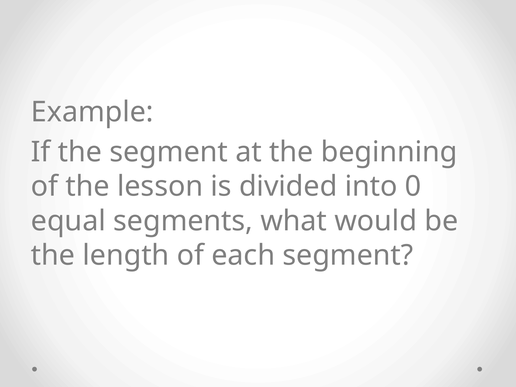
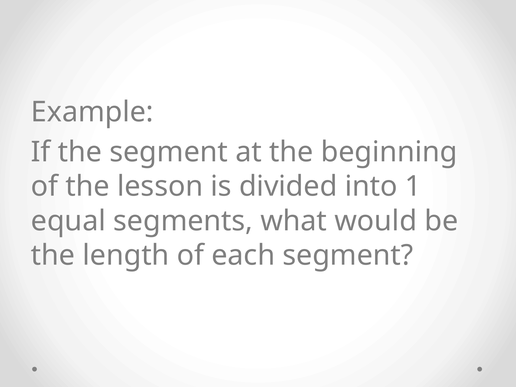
0: 0 -> 1 (413, 187)
